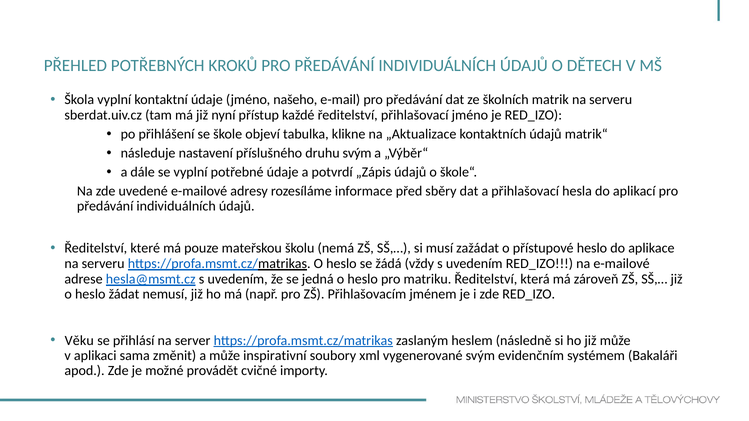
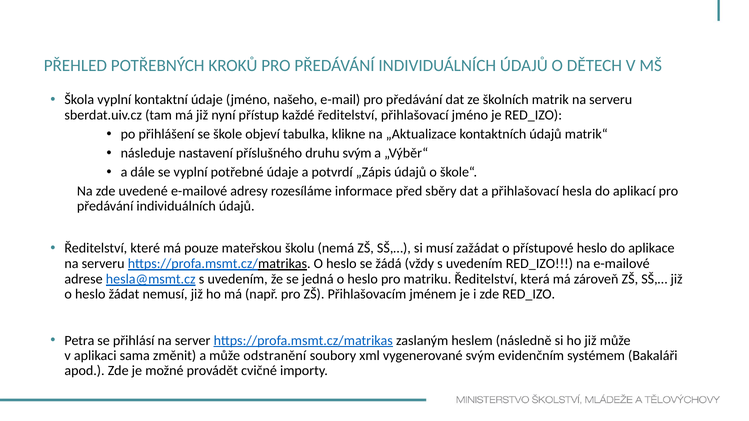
Věku: Věku -> Petra (79, 341)
inspirativní: inspirativní -> odstranění (275, 356)
